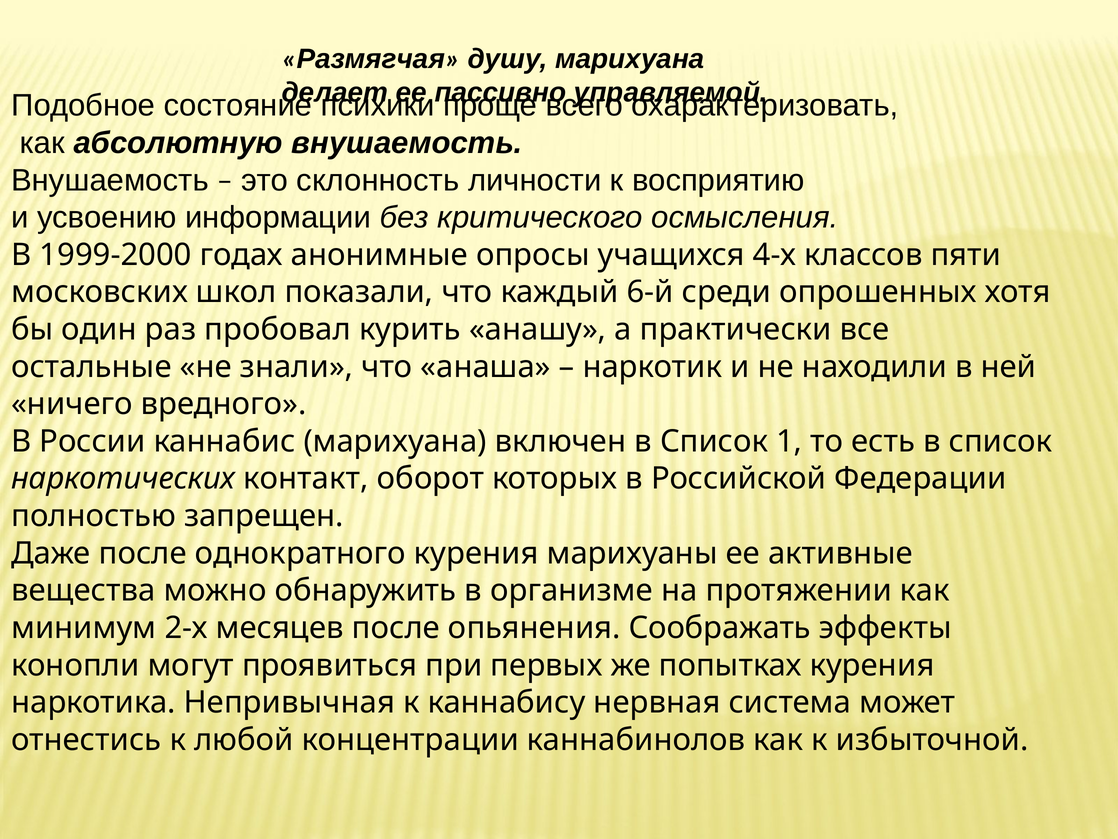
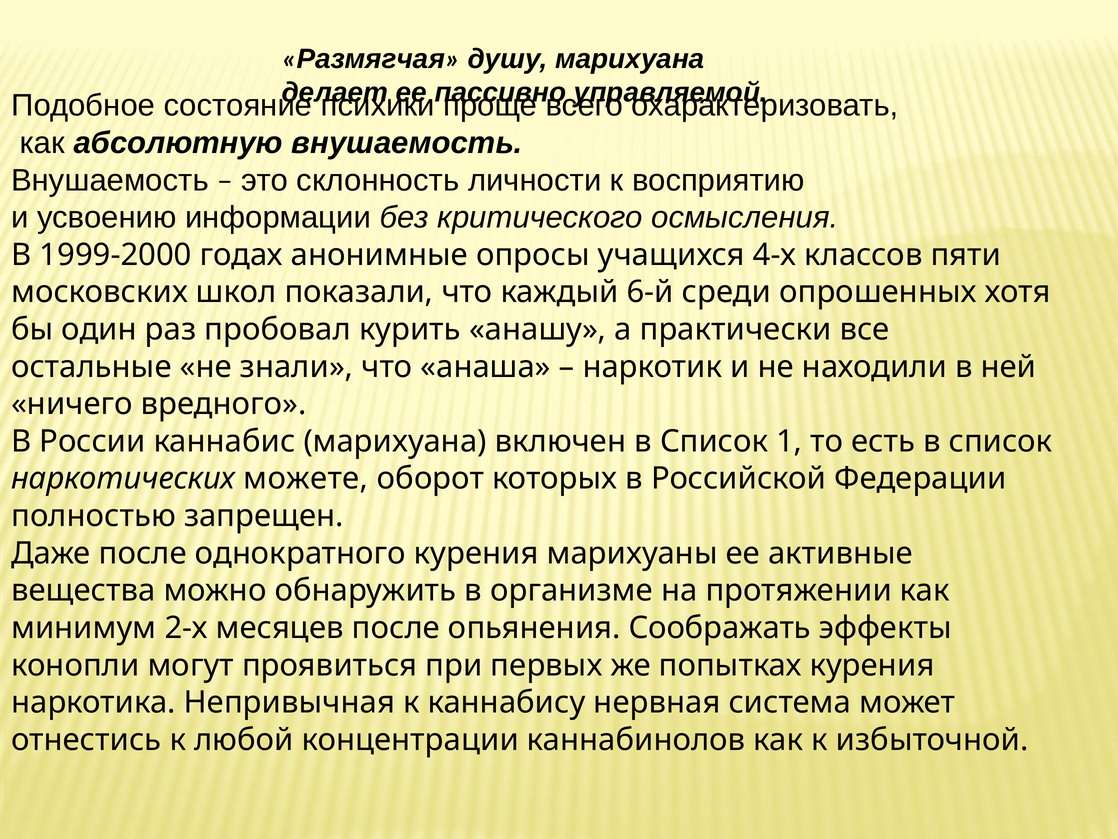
контакт: контакт -> можете (306, 478)
